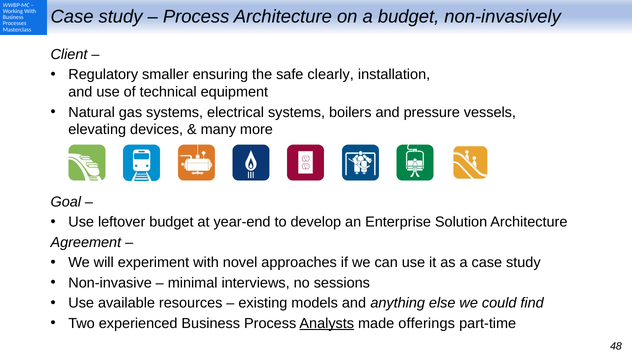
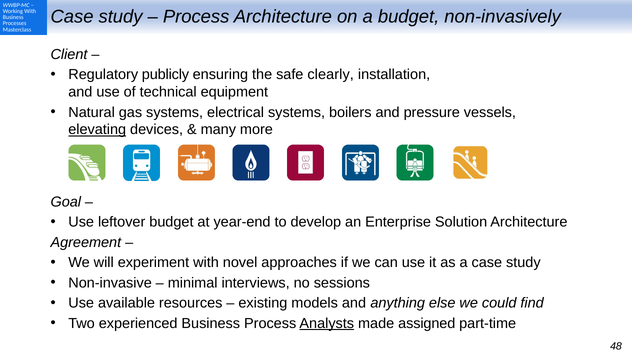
smaller: smaller -> publicly (165, 75)
elevating underline: none -> present (97, 130)
offerings: offerings -> assigned (427, 324)
